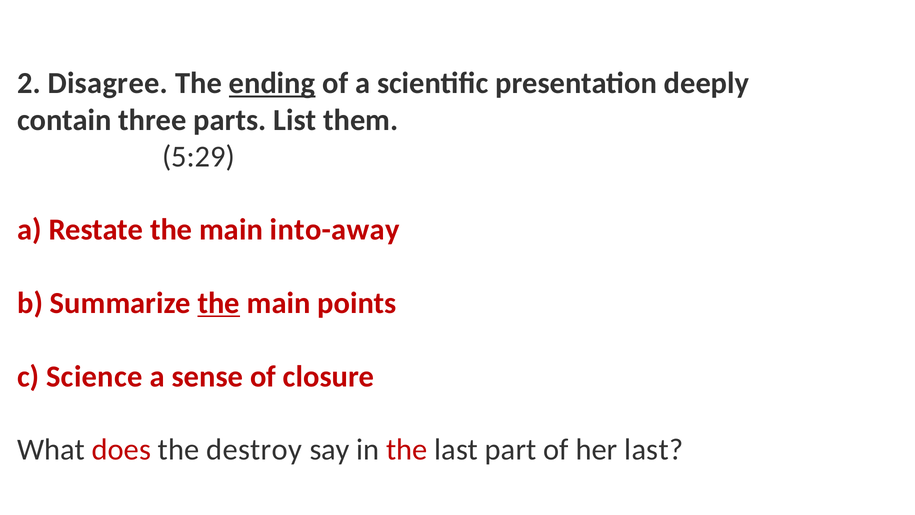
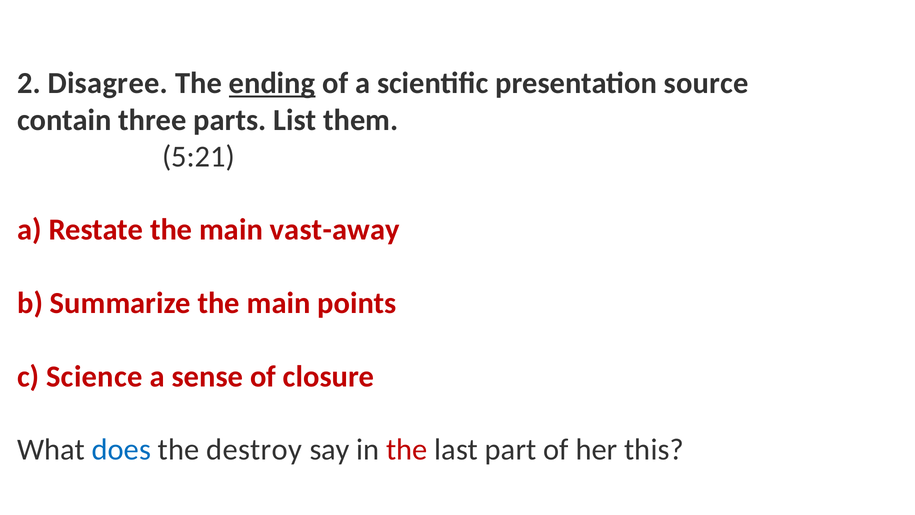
deeply: deeply -> source (706, 83)
5:29: 5:29 -> 5:21 (199, 157)
into-away: into-away -> vast-away (335, 230)
the underline: present -> none (219, 303)
does colour: red -> blue (121, 449)
her last: last -> this (654, 449)
